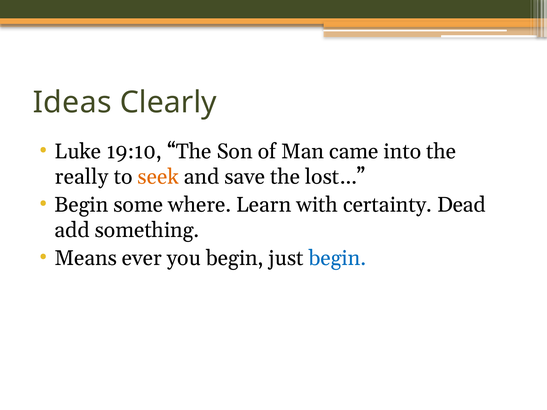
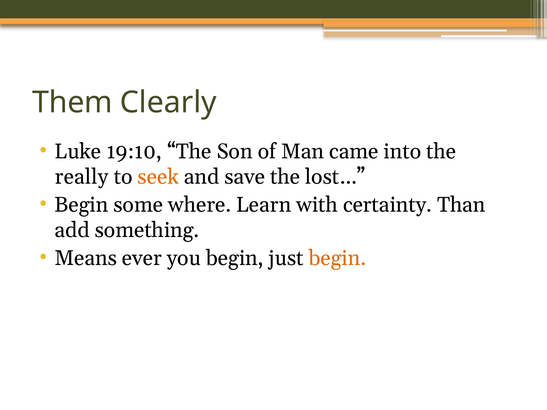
Ideas: Ideas -> Them (72, 102)
Dead: Dead -> Than (461, 205)
begin colour: blue -> orange (337, 258)
